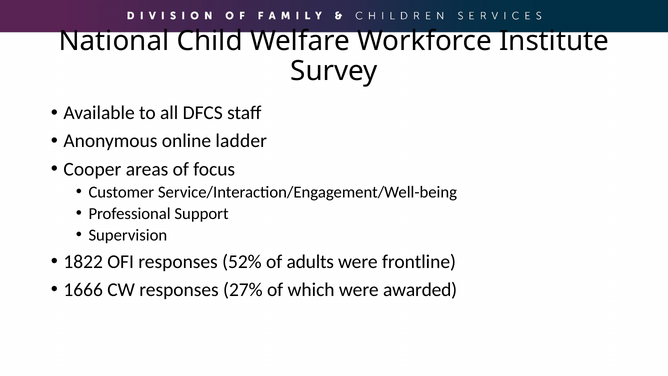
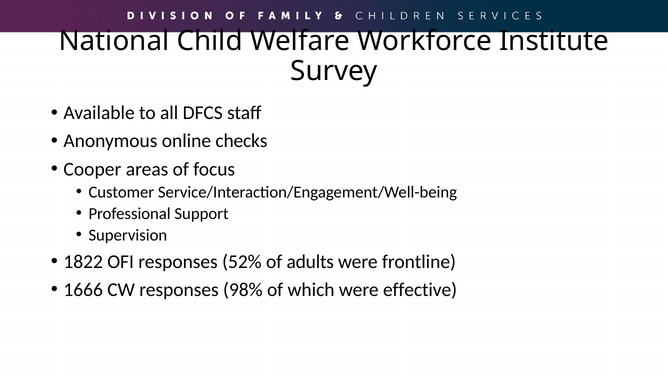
ladder: ladder -> checks (241, 141)
27%: 27% -> 98% (243, 289)
awarded: awarded -> effective (420, 289)
